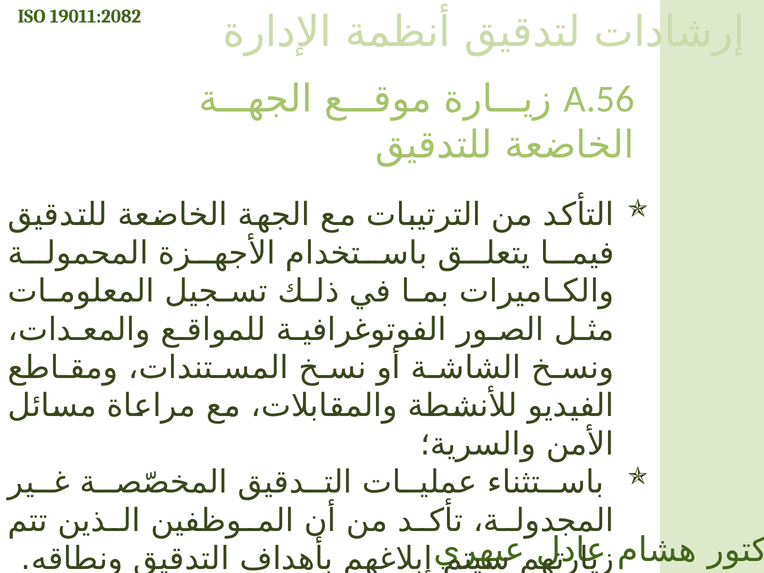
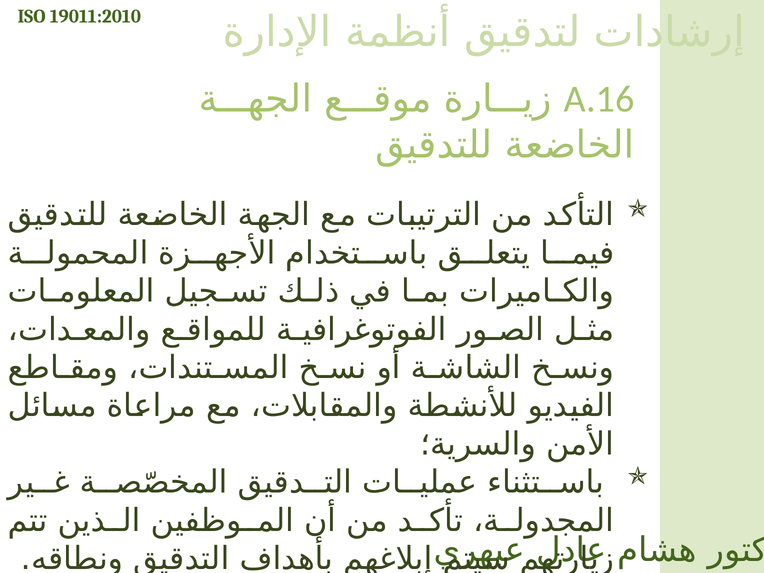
19011:2082: 19011:2082 -> 19011:2010 (95, 17)
A.56: A.56 -> A.16 (599, 99)
